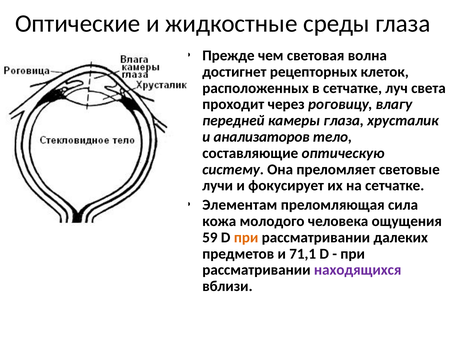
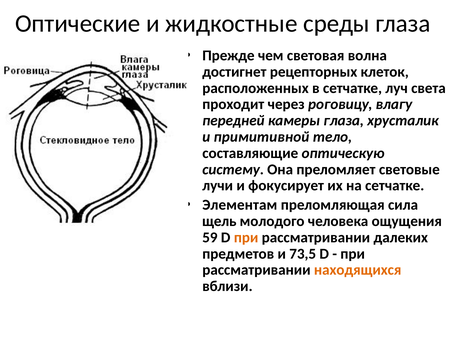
анализаторов: анализаторов -> примитивной (261, 137)
кожа: кожа -> щель (219, 221)
71,1: 71,1 -> 73,5 (303, 254)
находящихся colour: purple -> orange (358, 270)
